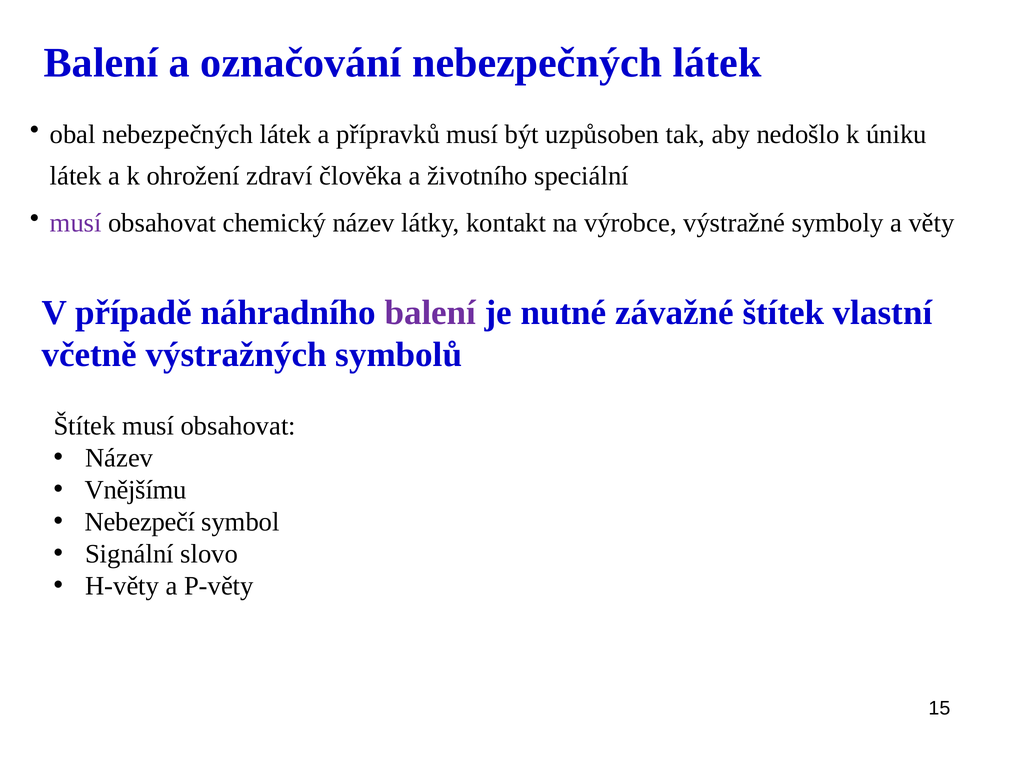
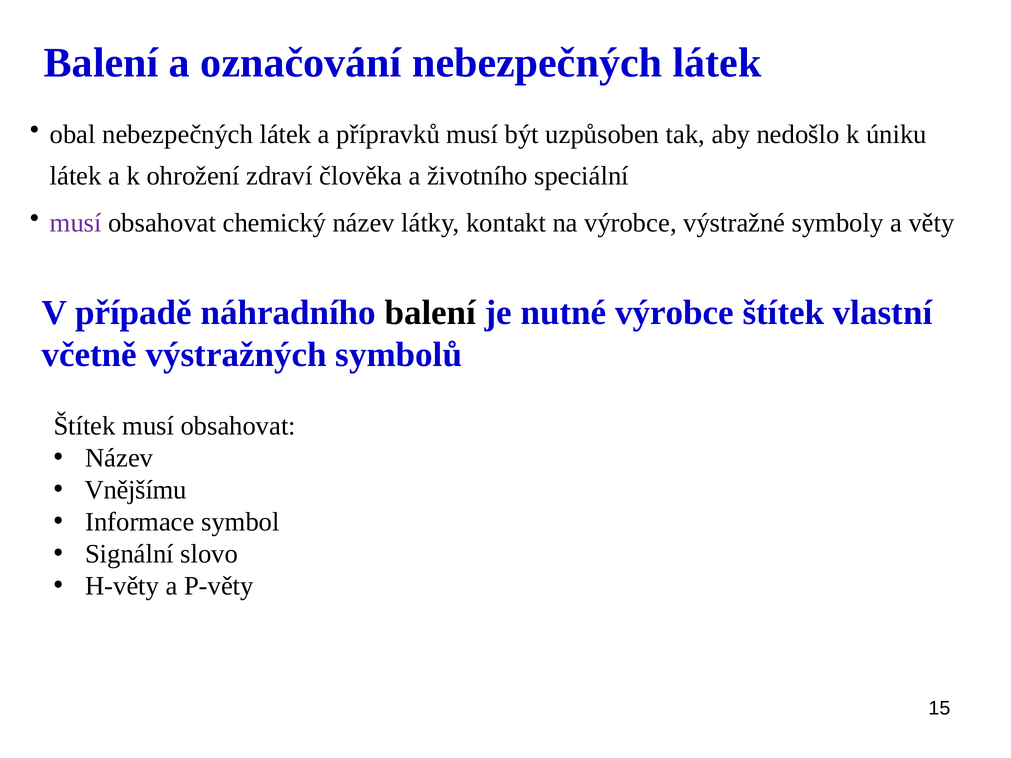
balení colour: purple -> black (430, 313)
nutné závažné: závažné -> výrobce (674, 313)
Nebezpečí: Nebezpečí -> Informace (140, 522)
